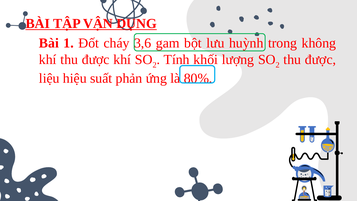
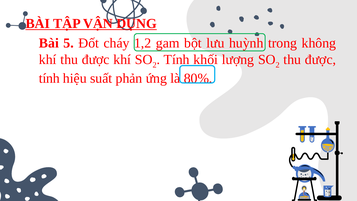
1: 1 -> 5 (69, 43)
3,6: 3,6 -> 1,2 (143, 43)
liệu: liệu -> tính (49, 78)
